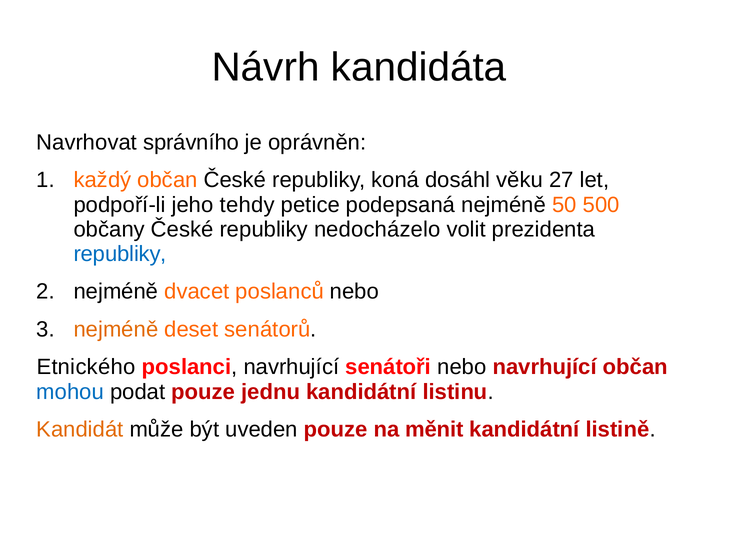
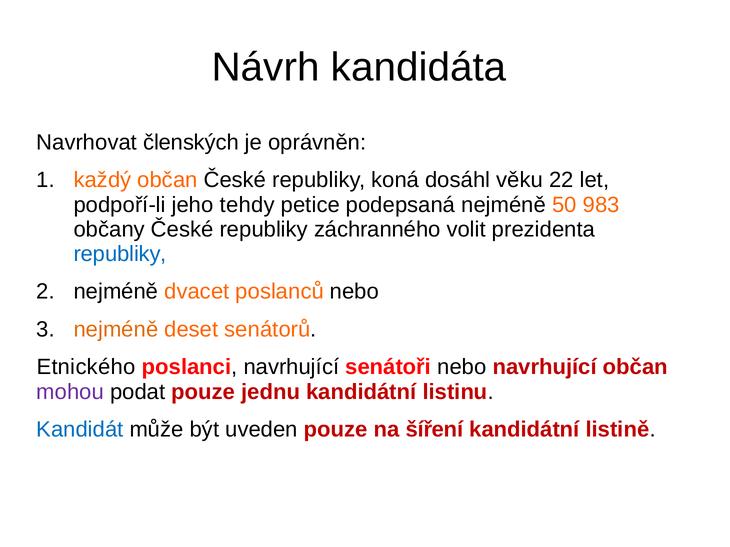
správního: správního -> členských (191, 143)
27: 27 -> 22 (561, 180)
500: 500 -> 983 (601, 205)
nedocházelo: nedocházelo -> záchranného (377, 230)
mohou colour: blue -> purple (70, 392)
Kandidát colour: orange -> blue (80, 430)
měnit: měnit -> šíření (434, 430)
